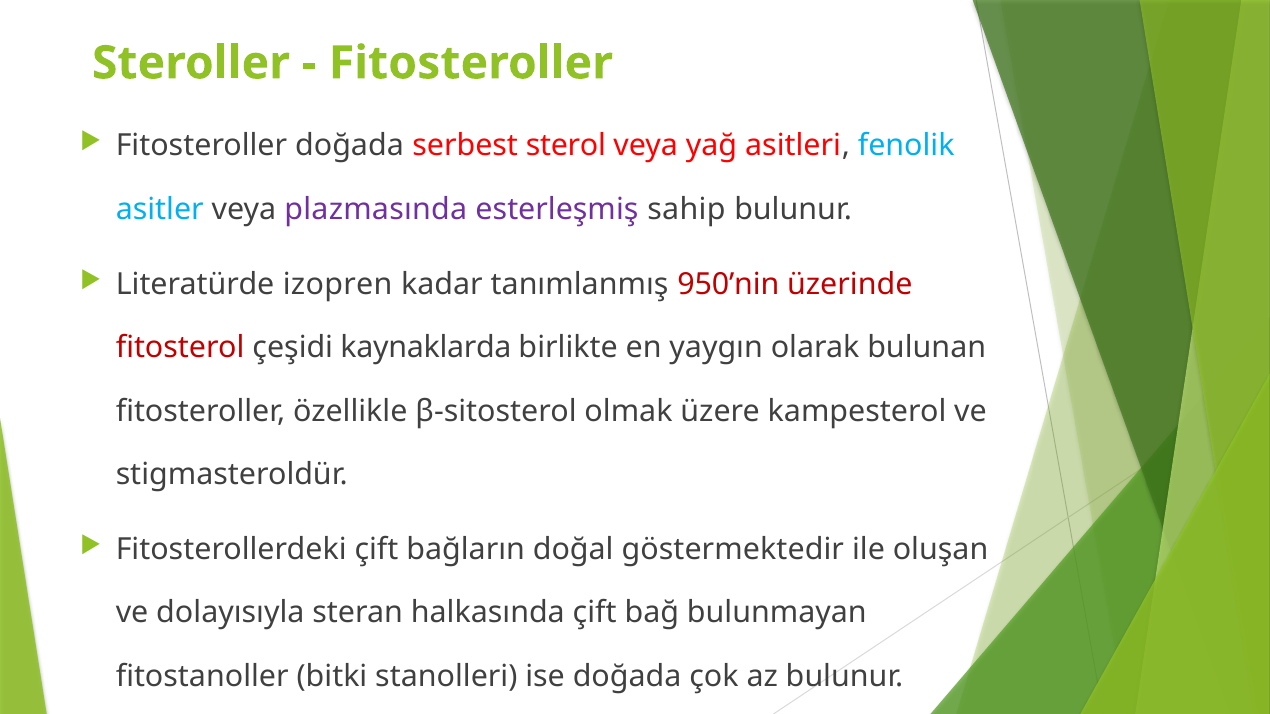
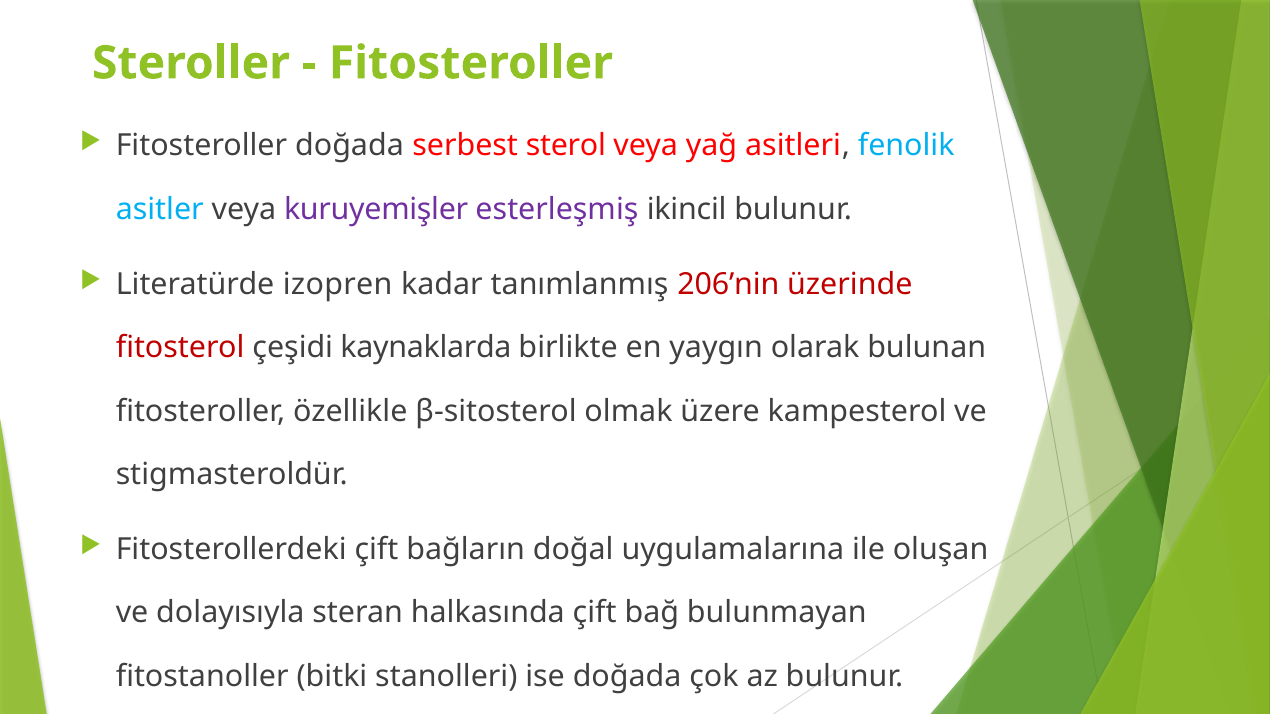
plazmasında: plazmasında -> kuruyemişler (376, 209)
sahip: sahip -> ikincil (687, 209)
950’nin: 950’nin -> 206’nin (728, 285)
göstermektedir: göstermektedir -> uygulamalarına (733, 550)
